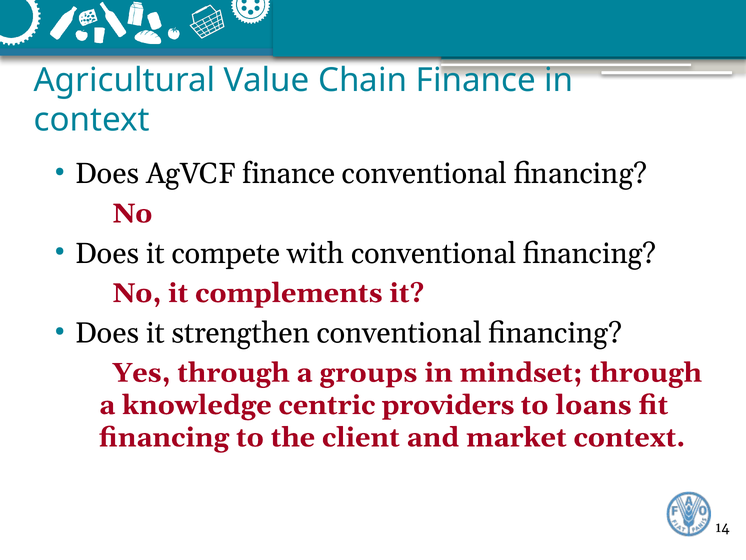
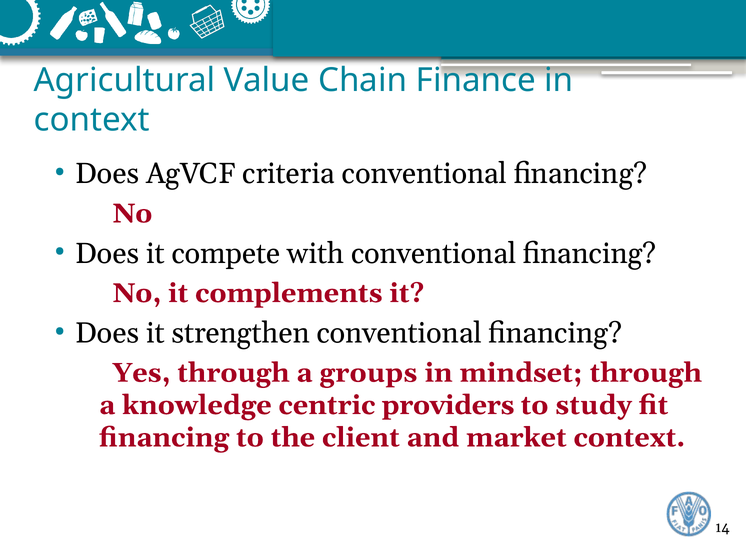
AgVCF finance: finance -> criteria (289, 174)
loans: loans -> study (594, 405)
